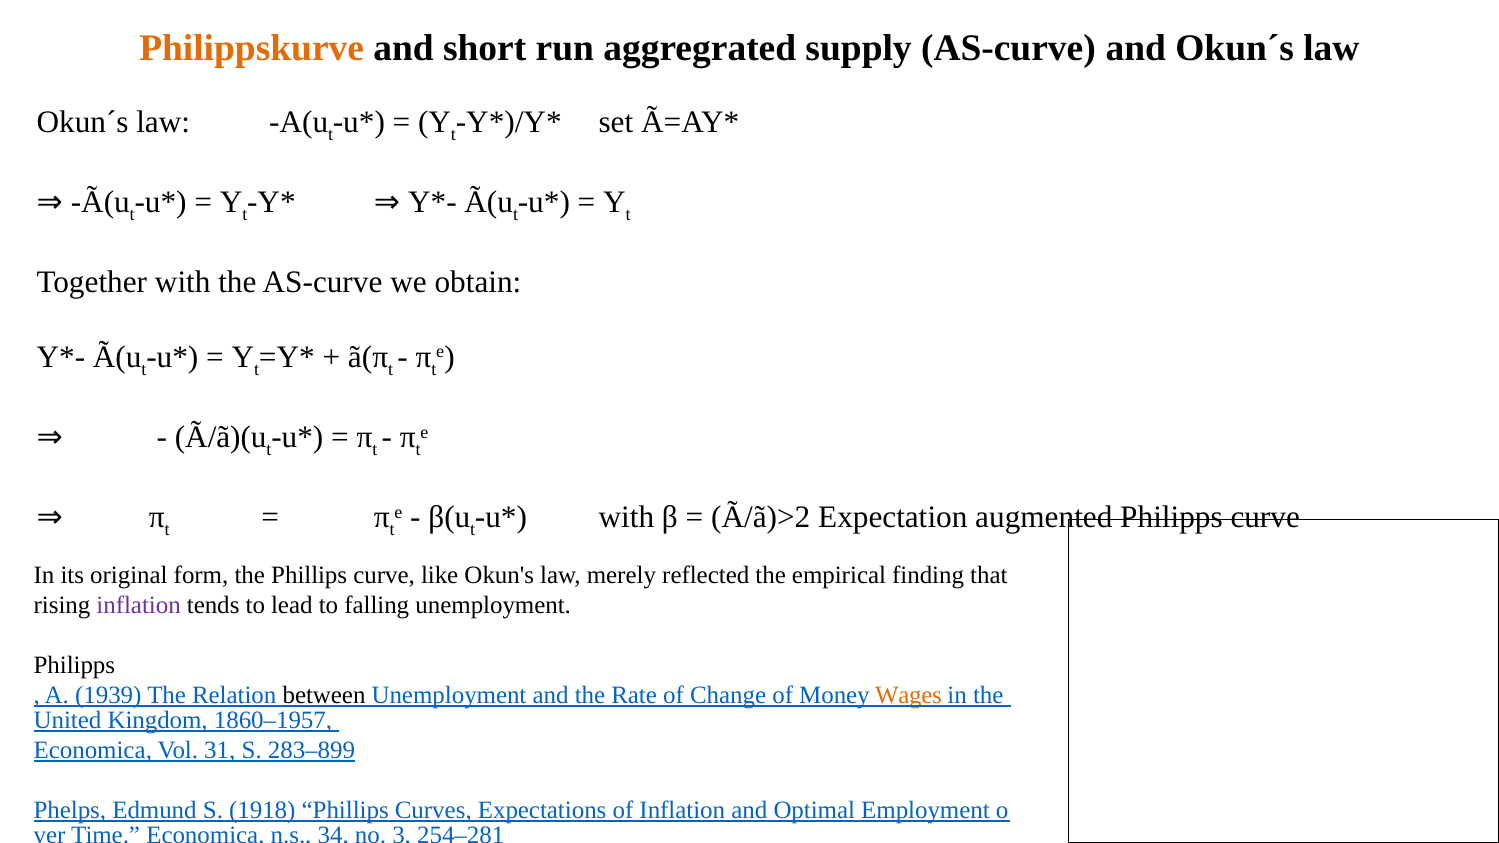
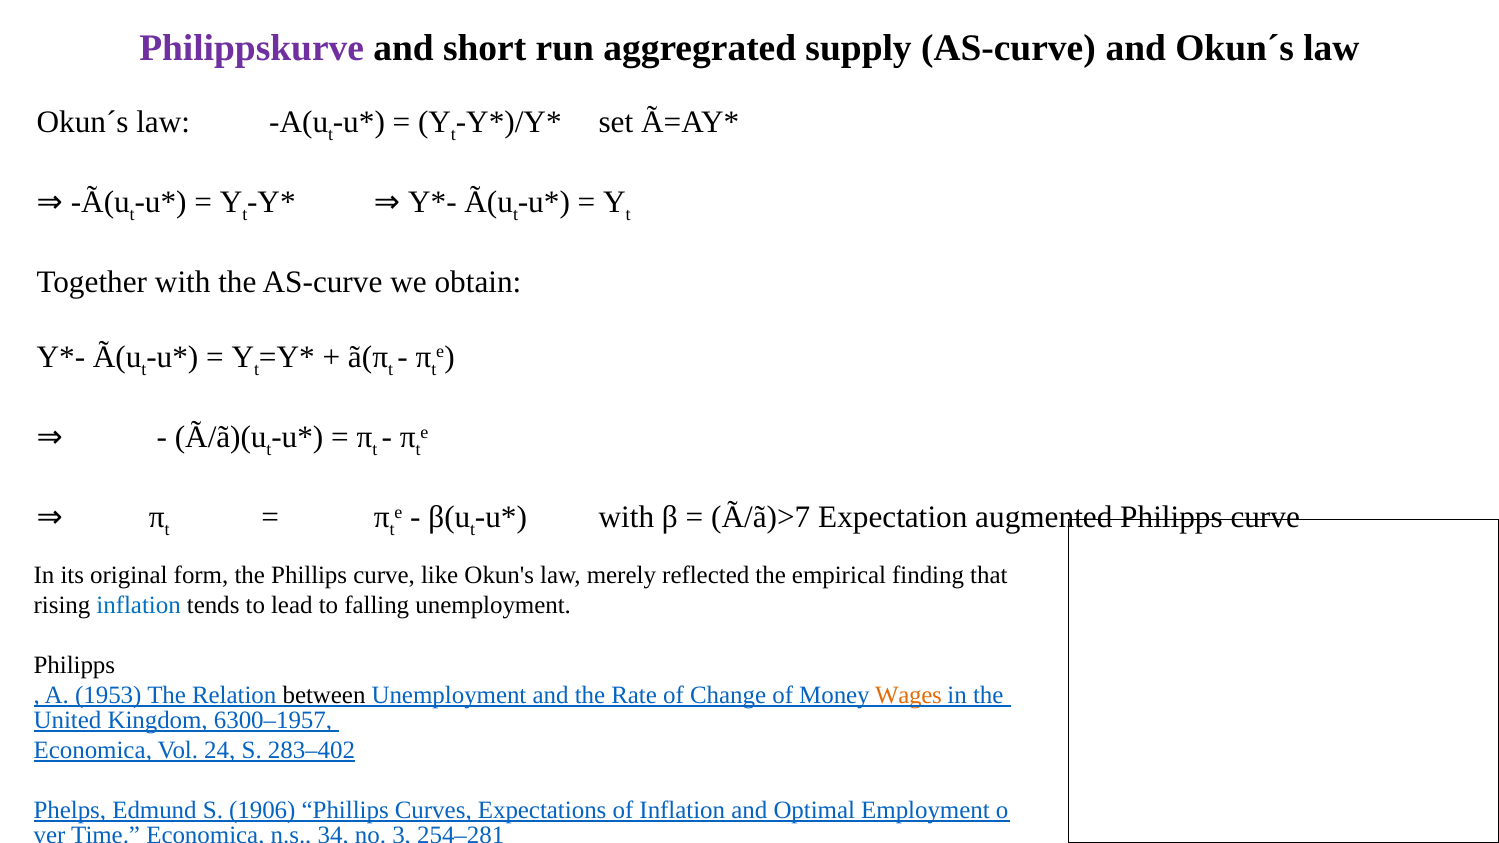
Philippskurve colour: orange -> purple (252, 48)
Ã/ã)>2: Ã/ã)>2 -> Ã/ã)>7 (761, 517)
inflation colour: purple -> blue (139, 605)
1939: 1939 -> 1953 (108, 695)
1860–1957: 1860–1957 -> 6300–1957 (273, 720)
31: 31 -> 24 (220, 750)
283–899: 283–899 -> 283–402 (311, 750)
1918: 1918 -> 1906 (262, 810)
